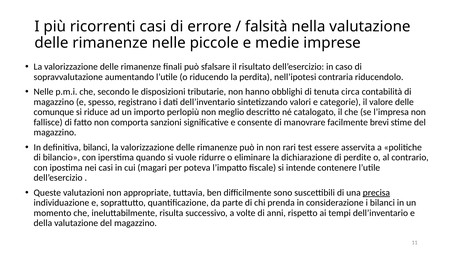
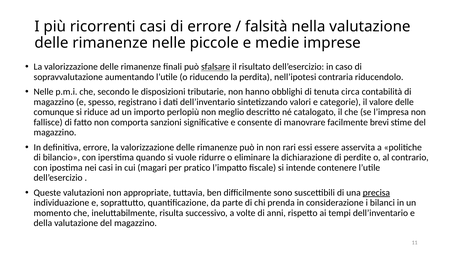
sfalsare underline: none -> present (216, 67)
definitiva bilanci: bilanci -> errore (96, 147)
test: test -> essi (305, 147)
poteva: poteva -> pratico (197, 168)
